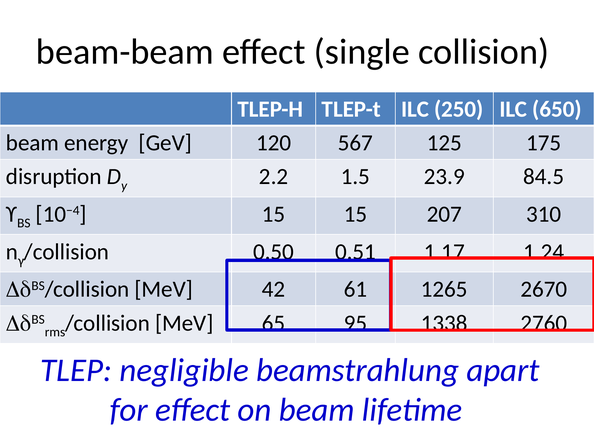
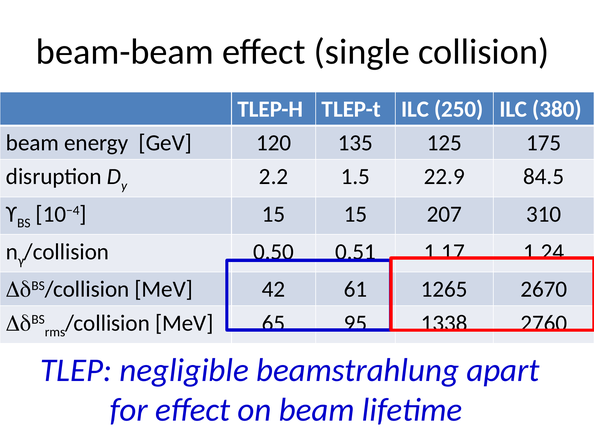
650: 650 -> 380 (557, 109)
567: 567 -> 135 (355, 143)
23.9: 23.9 -> 22.9 (444, 176)
